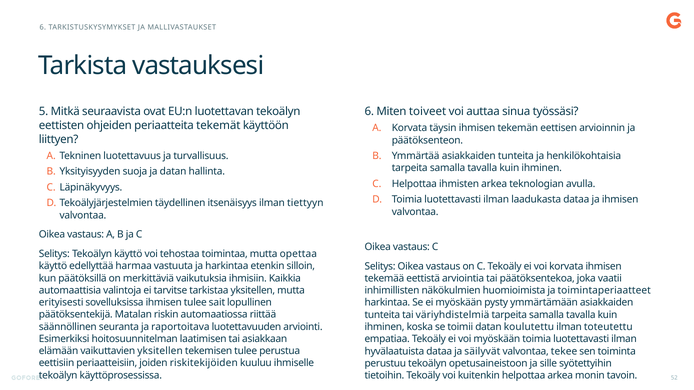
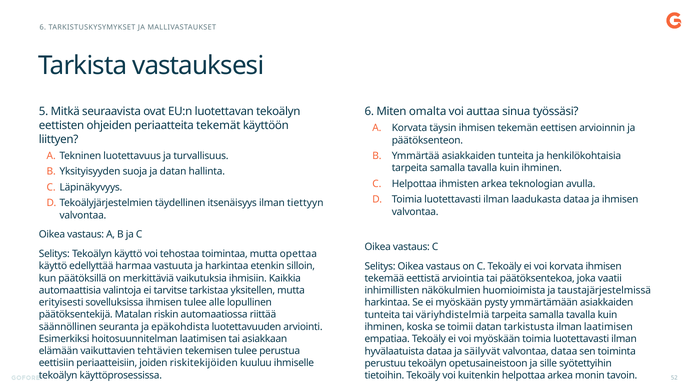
toiveet: toiveet -> omalta (428, 112)
toimintaperiaatteet: toimintaperiaatteet -> taustajärjestelmissä (604, 291)
sait: sait -> alle (217, 303)
raportoitava: raportoitava -> epäkohdista (180, 327)
koulutettu: koulutettu -> tarkistusta (529, 327)
ilman toteutettu: toteutettu -> laatimisen (608, 327)
vaikuttavien yksitellen: yksitellen -> tehtävien (160, 351)
valvontaa tekee: tekee -> dataa (564, 352)
